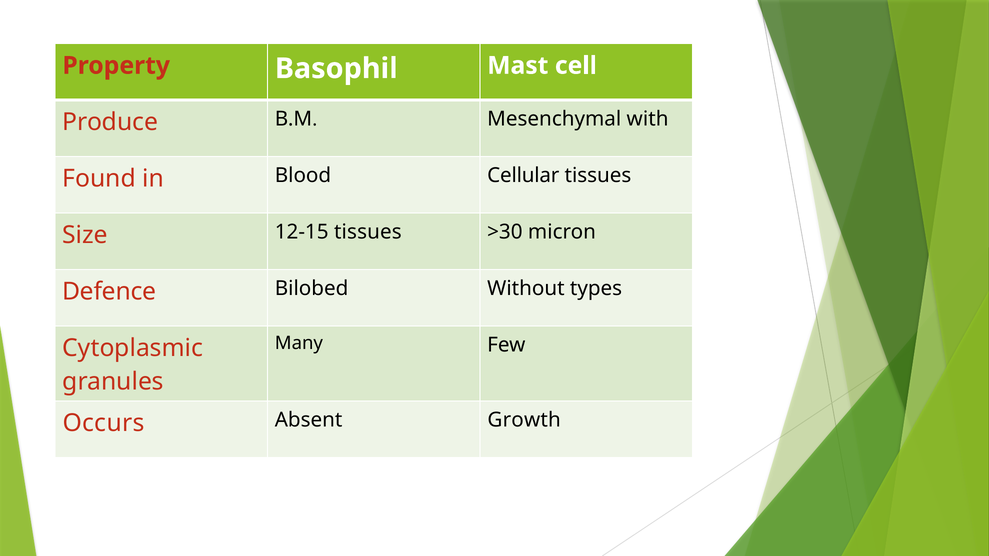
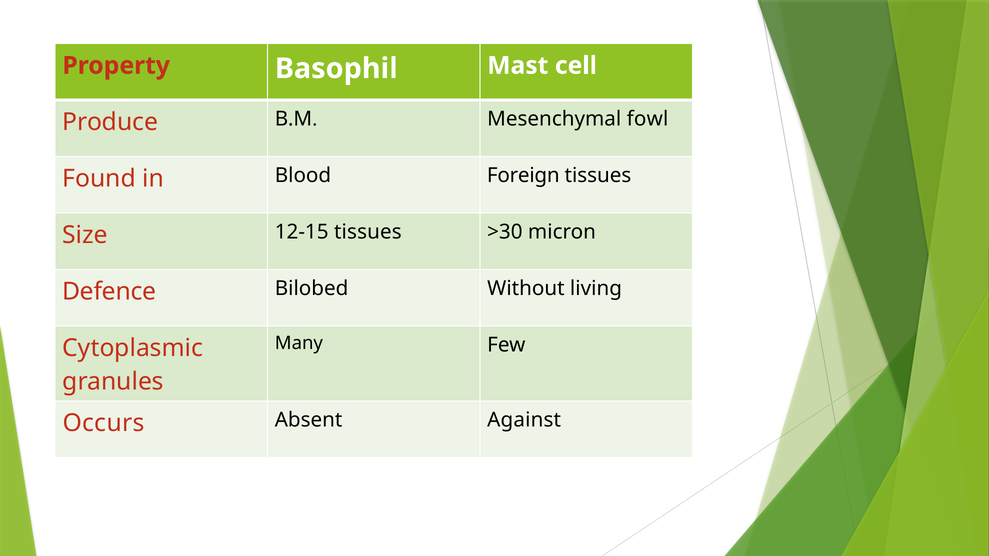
with: with -> fowl (648, 119)
Cellular: Cellular -> Foreign (523, 176)
types: types -> living (596, 289)
Growth: Growth -> Against (524, 420)
